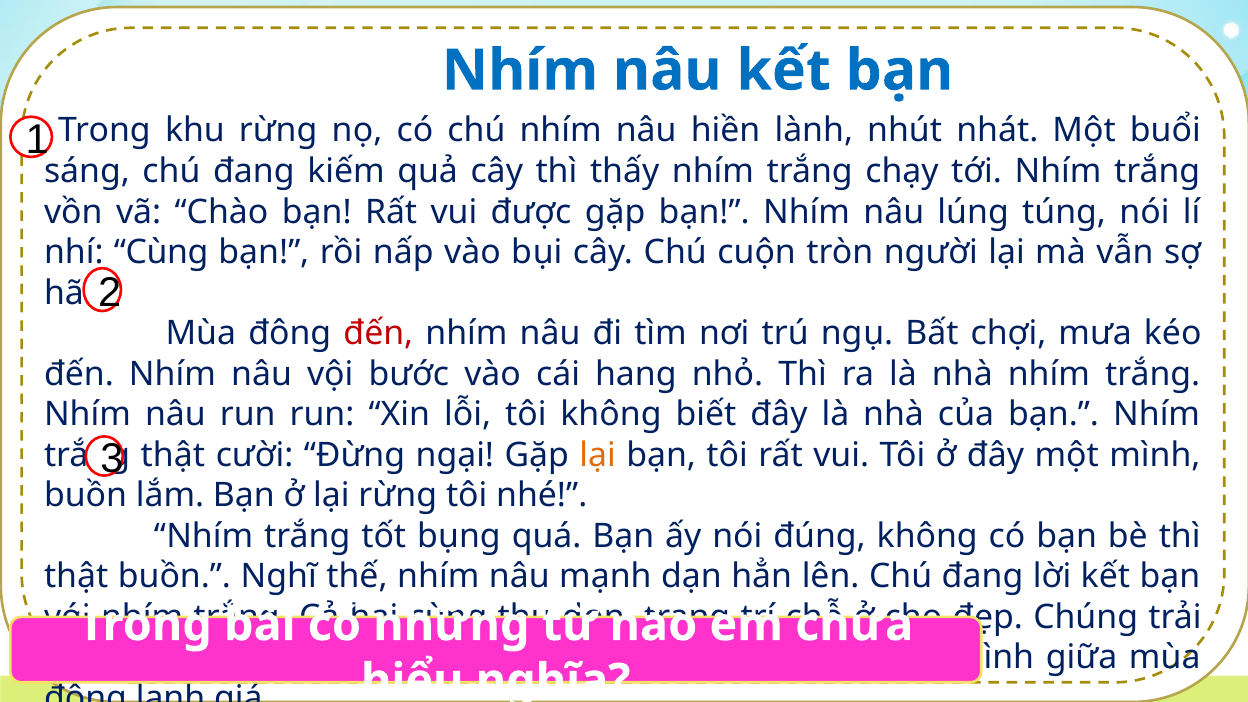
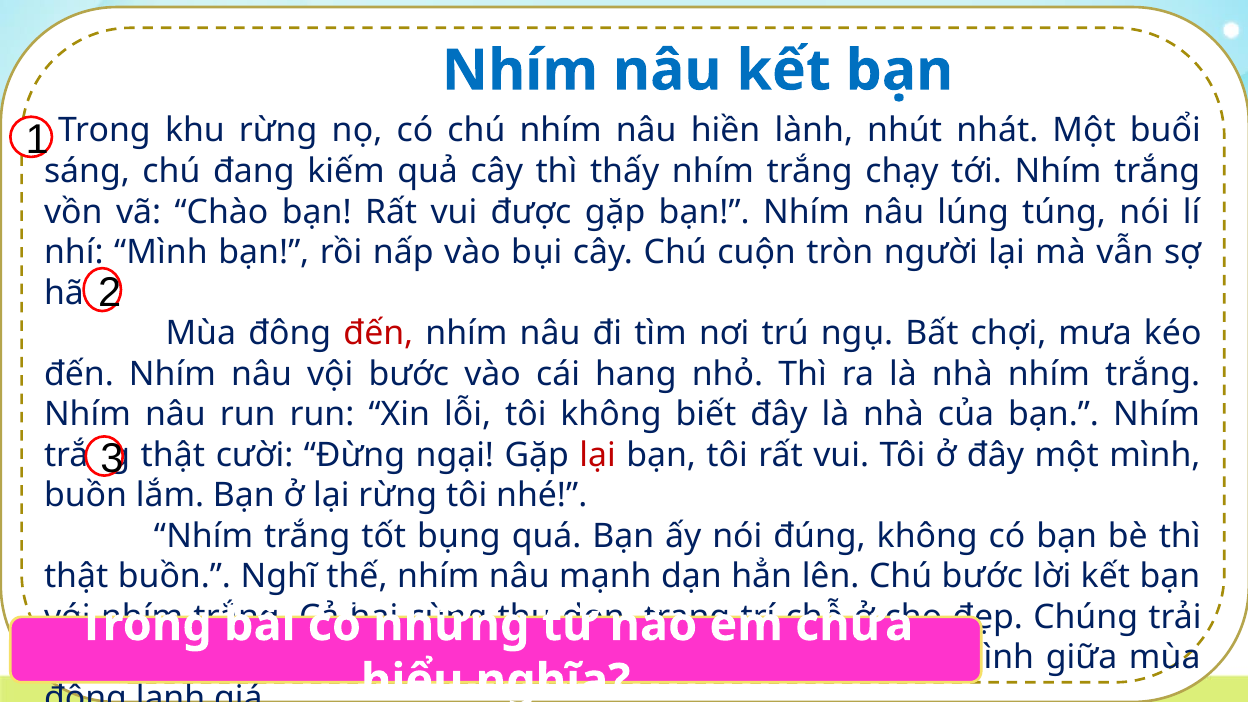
nhí Cùng: Cùng -> Mình (161, 252)
lại colour: orange -> red (598, 455)
lên Chú đang: đang -> bước (982, 577)
